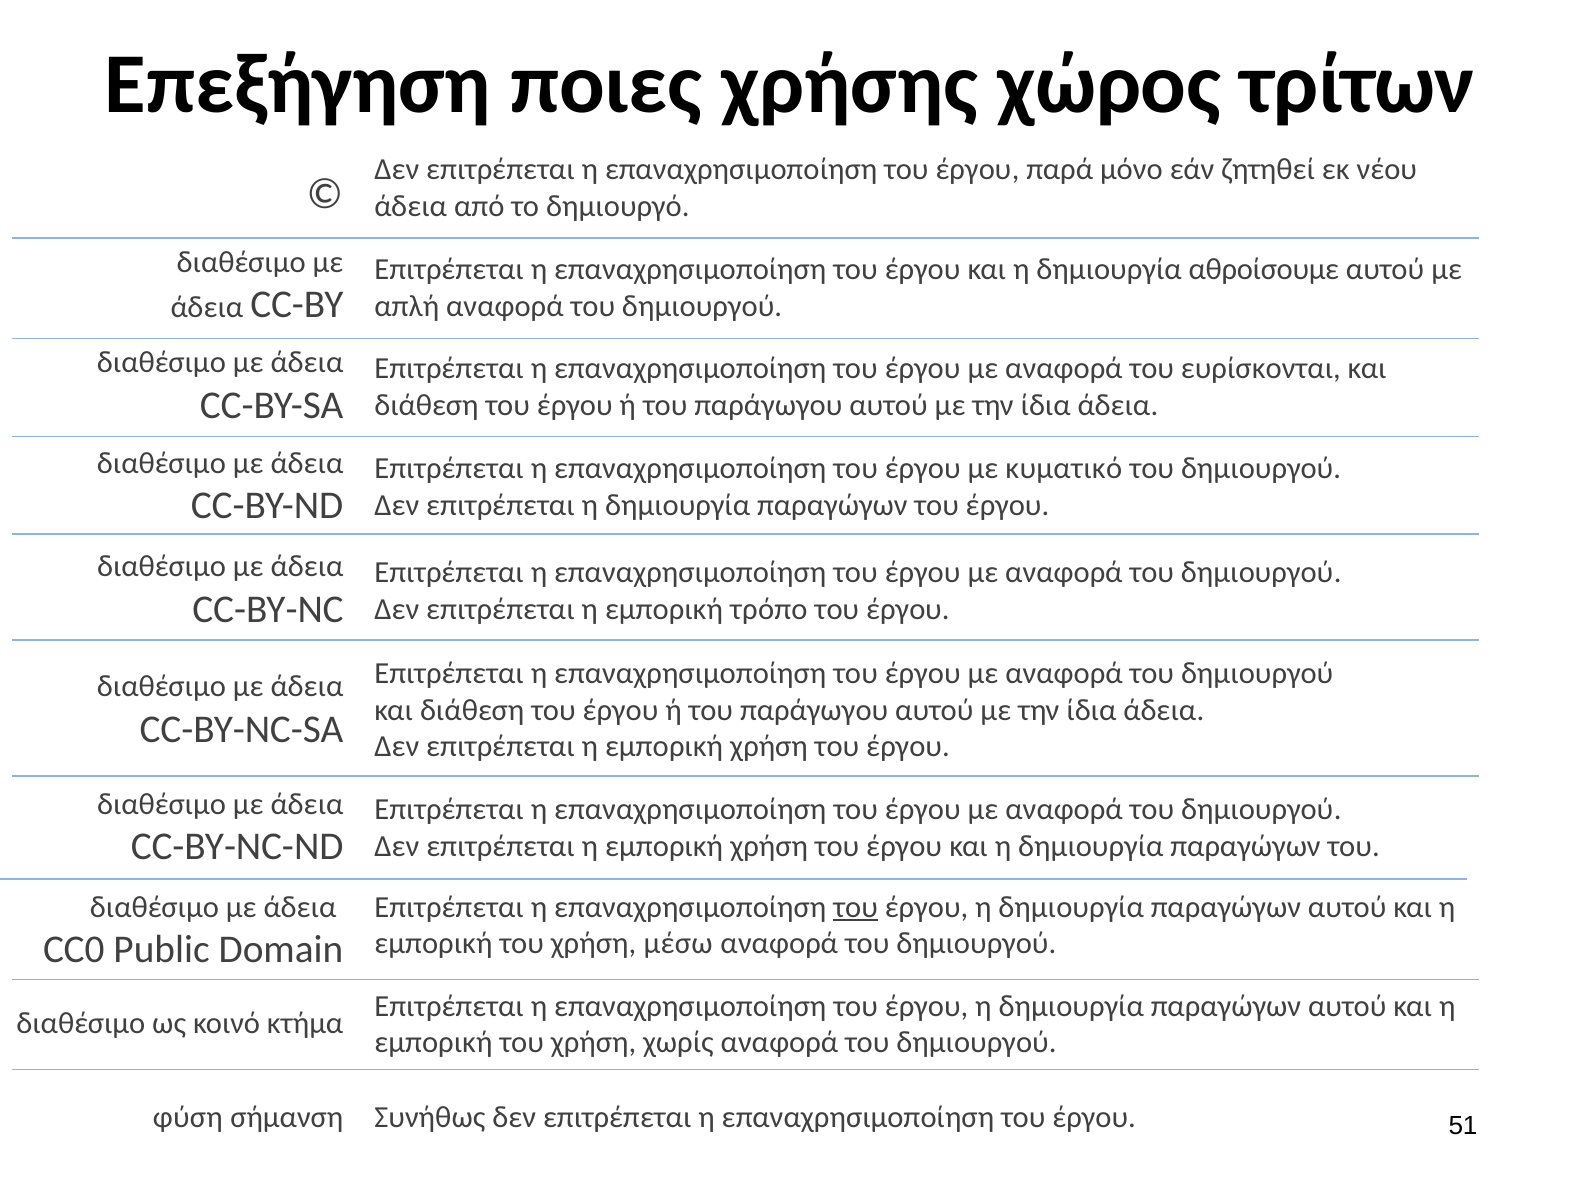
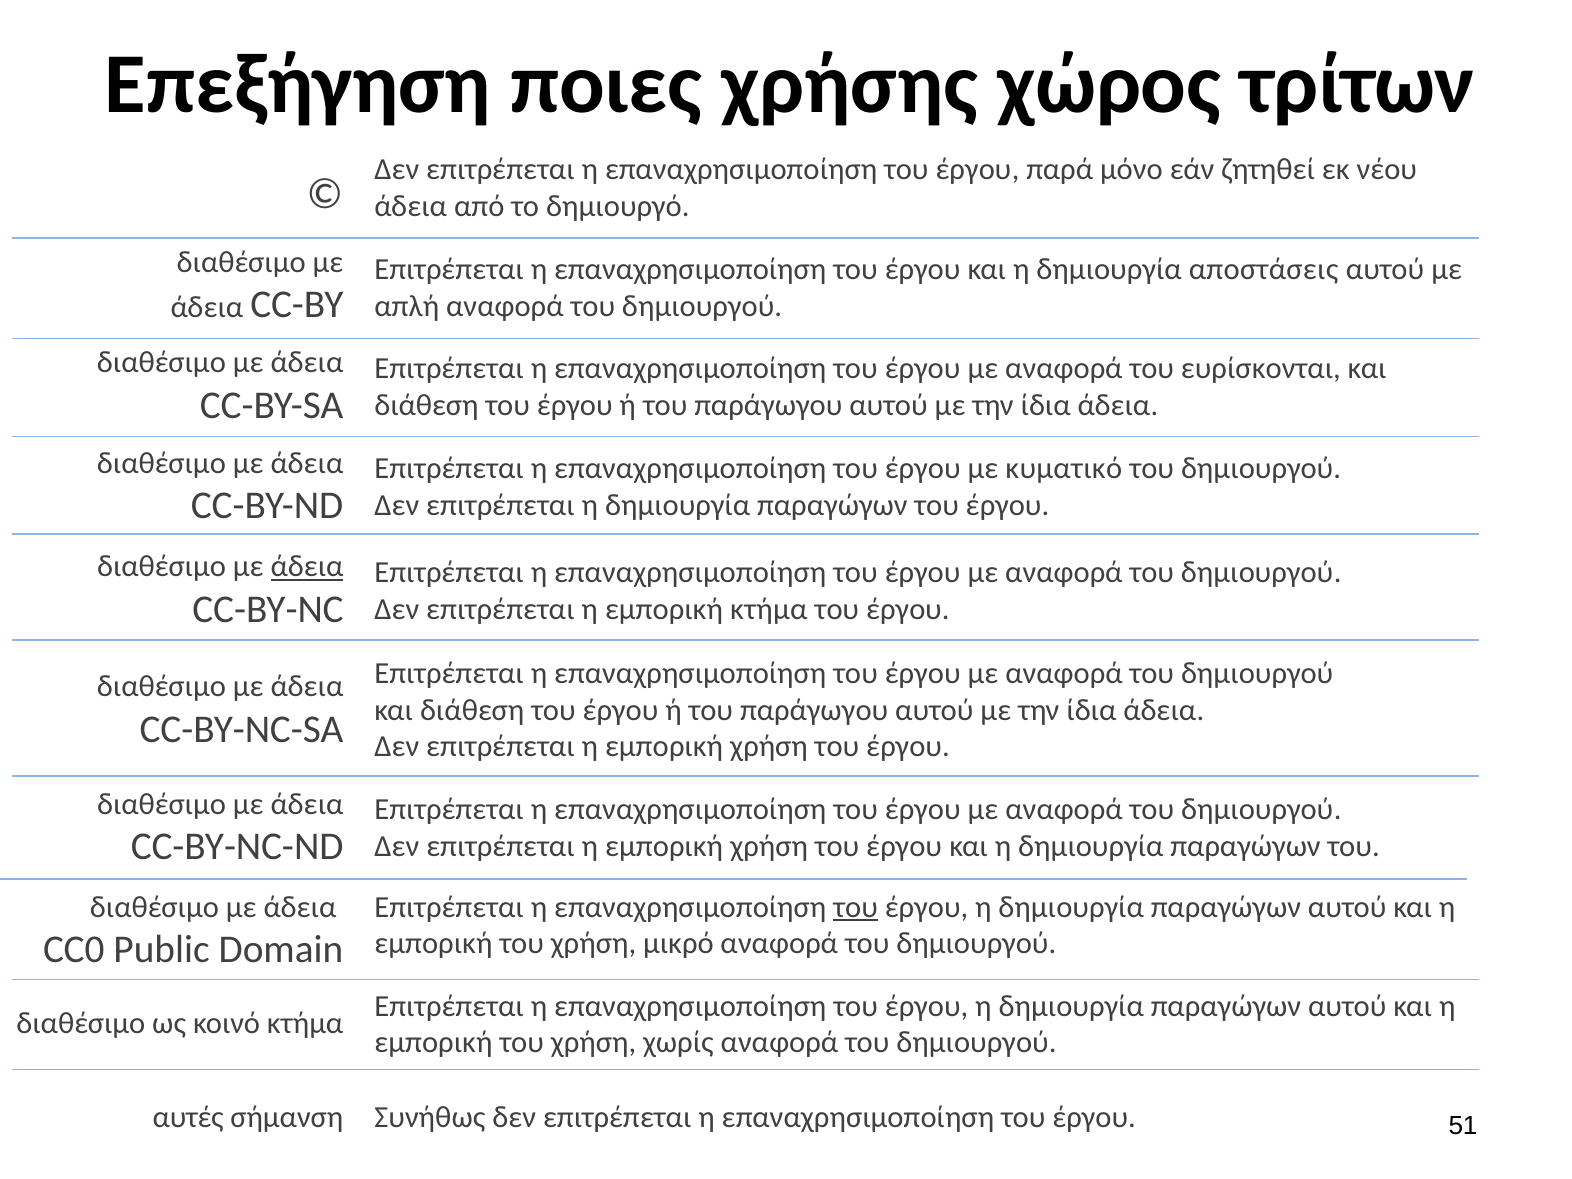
αθροίσουμε: αθροίσουμε -> αποστάσεις (1264, 270)
άδεια underline: none -> present (307, 567)
εμπορική τρόπο: τρόπο -> κτήμα (769, 609)
μέσω: μέσω -> μικρό (678, 944)
φύση: φύση -> αυτές (188, 1117)
